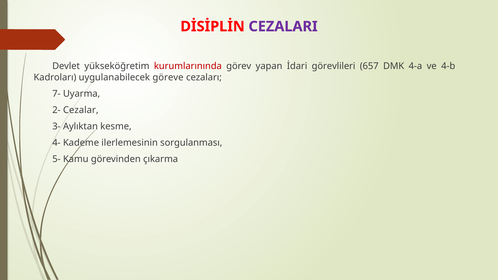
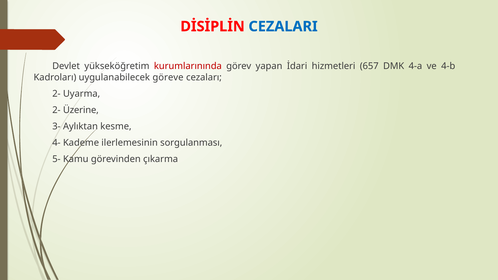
CEZALARI colour: purple -> blue (283, 26)
görevlileri: görevlileri -> hizmetleri (334, 66)
7-: 7- -> 2- (56, 94)
Cezalar: Cezalar -> Üzerine (81, 110)
